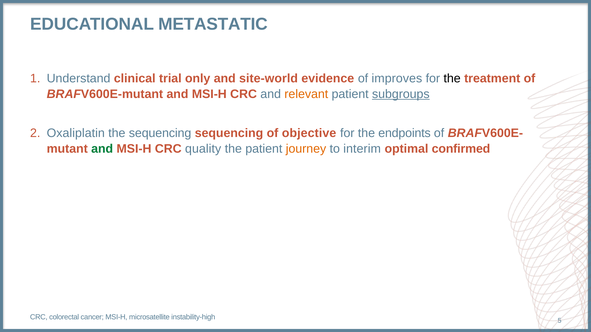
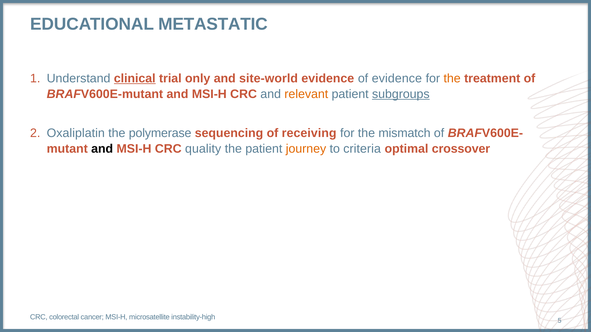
clinical underline: none -> present (135, 78)
of improves: improves -> evidence (397, 78)
the colour: black -> orange (452, 78)
the sequencing: sequencing -> polymerase (160, 133)
objective: objective -> receiving (309, 133)
endpoints: endpoints -> mismatch (404, 133)
and colour: green -> black (102, 149)
interim: interim -> criteria (362, 149)
confirmed: confirmed -> crossover (461, 149)
